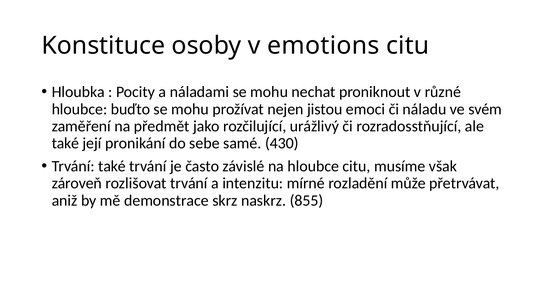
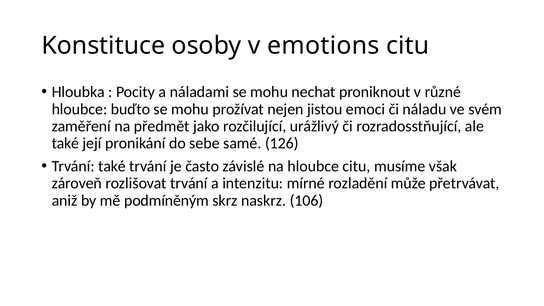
430: 430 -> 126 (282, 143)
demonstrace: demonstrace -> podmíněným (167, 200)
855: 855 -> 106 (307, 200)
